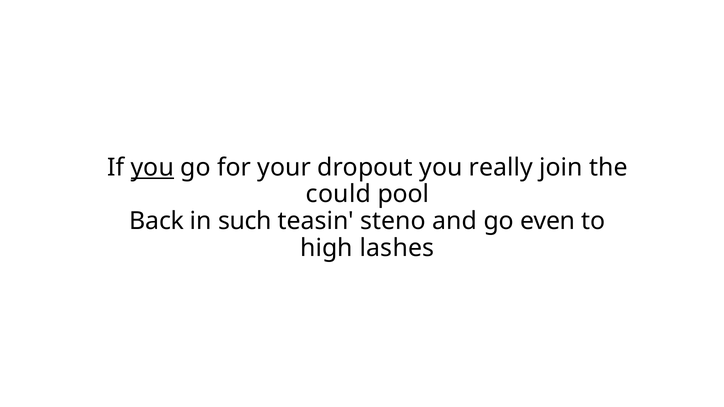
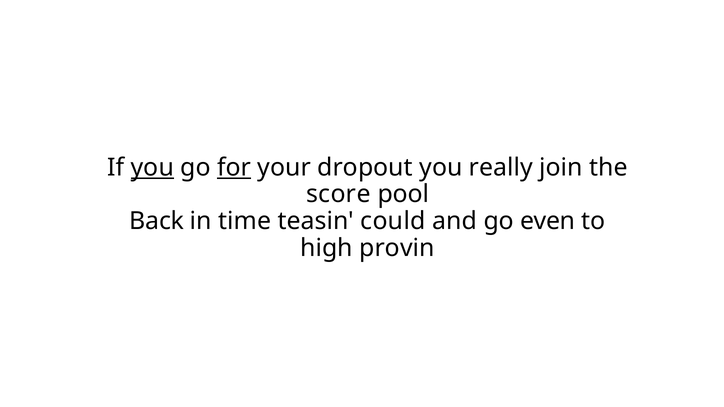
for underline: none -> present (234, 167)
could: could -> score (338, 194)
such: such -> time (245, 221)
steno: steno -> could (393, 221)
lashes: lashes -> provin (397, 248)
